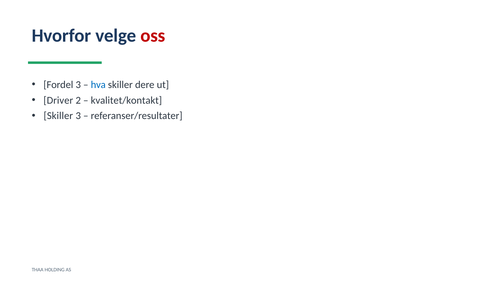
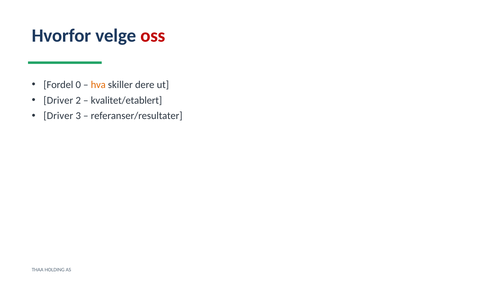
Fordel 3: 3 -> 0 (78, 85)
hva colour: blue -> orange (98, 85)
kvalitet/kontakt: kvalitet/kontakt -> kvalitet/etablert (126, 100)
Skiller: Skiller -> Driver (58, 116)
